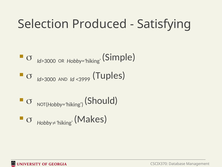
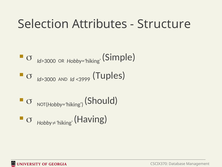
Produced: Produced -> Attributes (100, 24)
Satisfying: Satisfying -> Structure (164, 24)
Makes: Makes -> Having (91, 119)
